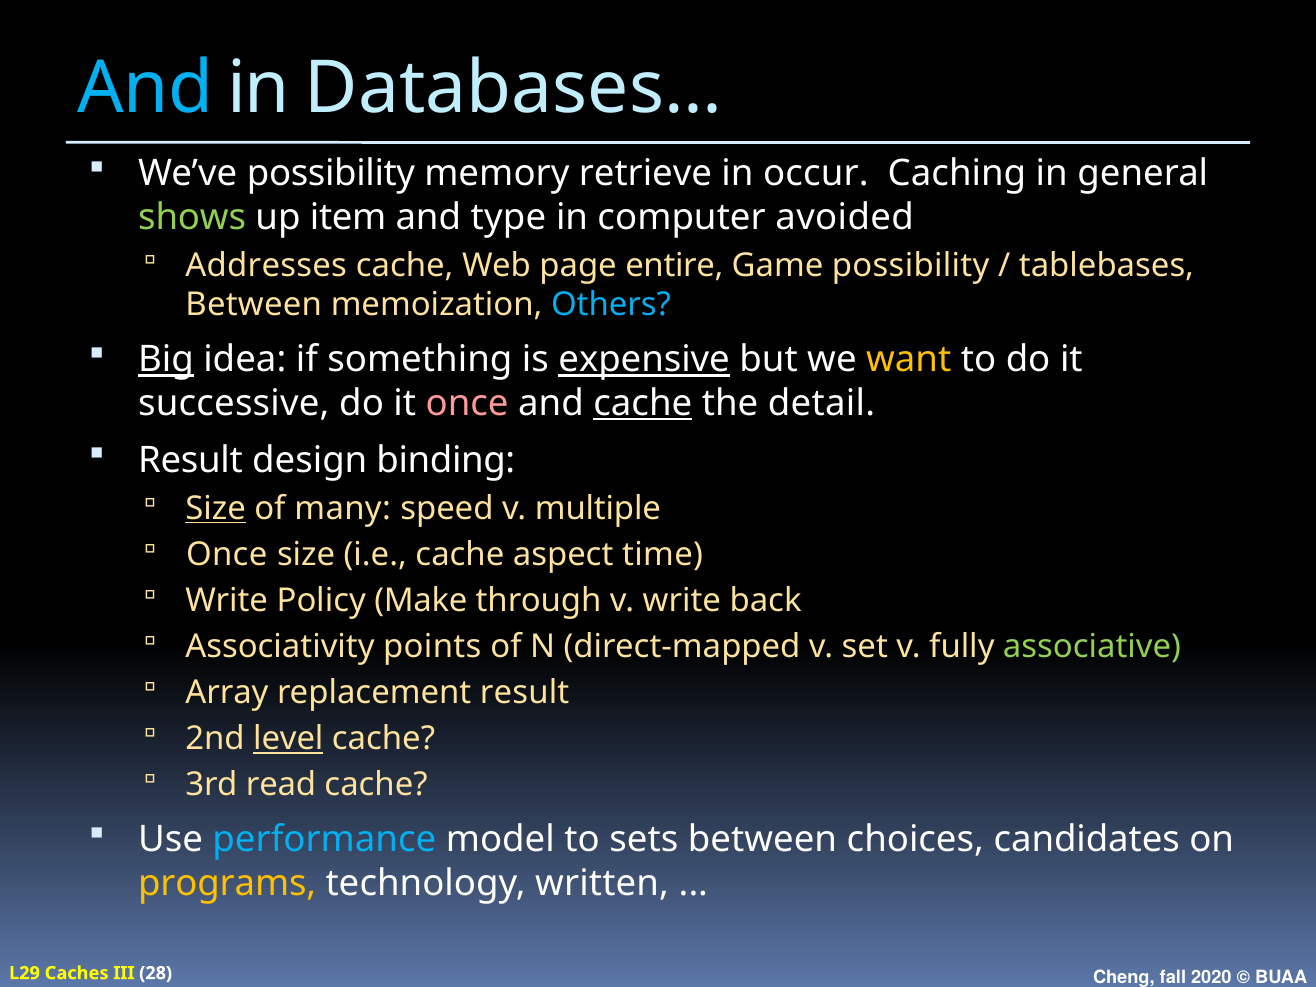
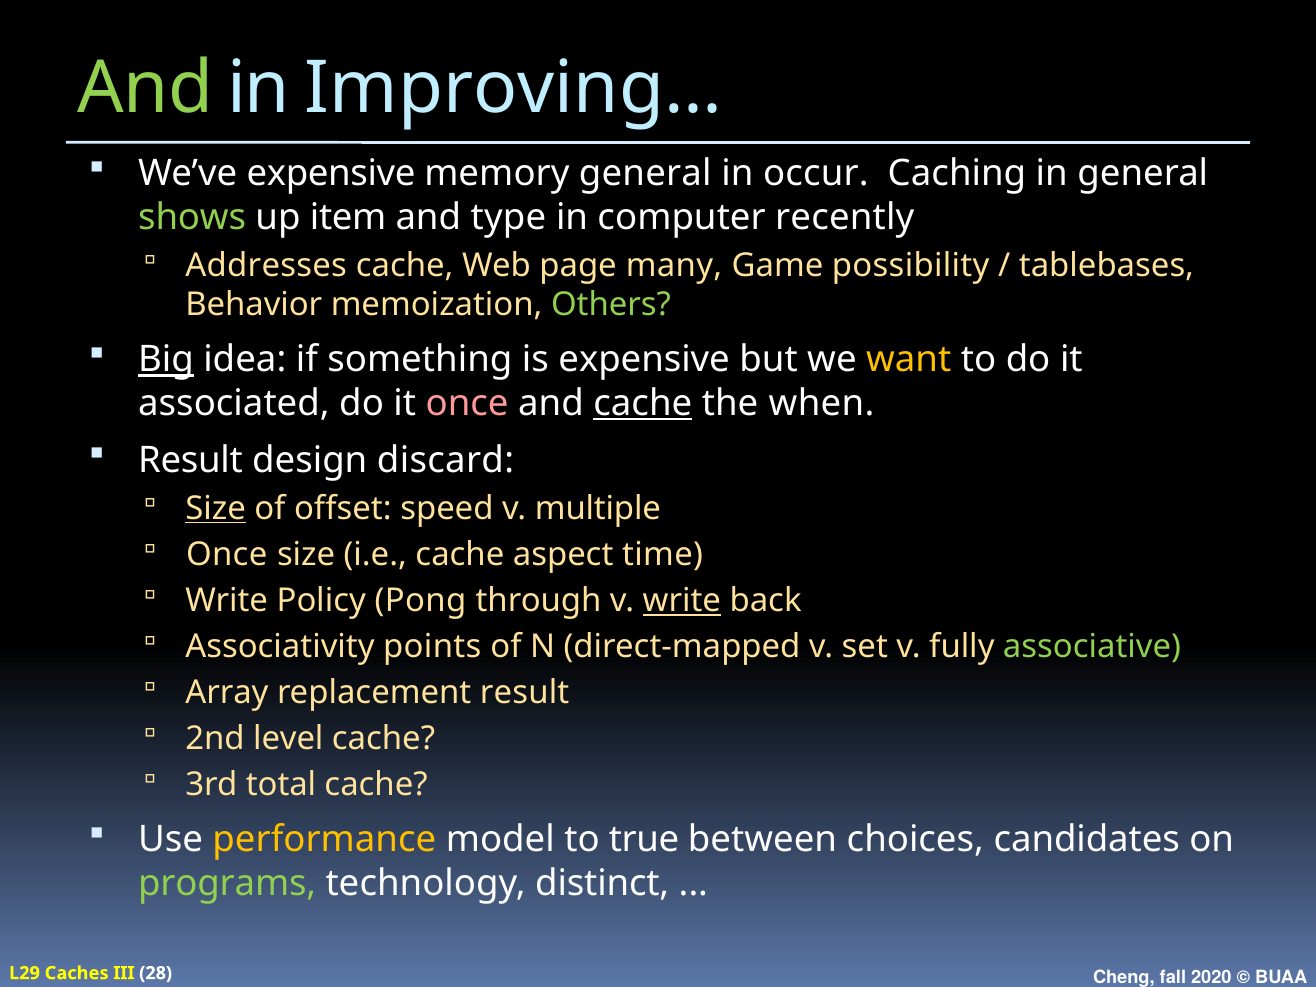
And colour: light blue -> light green (146, 88)
Databases…: Databases… -> Improving… (513, 88)
We’ve possibility: possibility -> expensive (331, 174)
memory retrieve: retrieve -> general (645, 174)
avoided: avoided -> recently (845, 218)
entire: entire -> many (674, 266)
Between: Between -> Behavior (254, 305)
Others colour: light blue -> light green (611, 305)
expensive underline: present -> none (644, 360)
successive: successive -> associated (234, 404)
detail: detail -> when (822, 404)
binding: binding -> discard (446, 460)
many: many -> offset (343, 508)
Make: Make -> Pong (420, 600)
write underline: none -> present (682, 600)
level underline: present -> none (288, 739)
read: read -> total (281, 785)
performance colour: light blue -> yellow (324, 839)
sets: sets -> true (644, 839)
programs colour: yellow -> light green (227, 883)
written: written -> distinct (602, 883)
